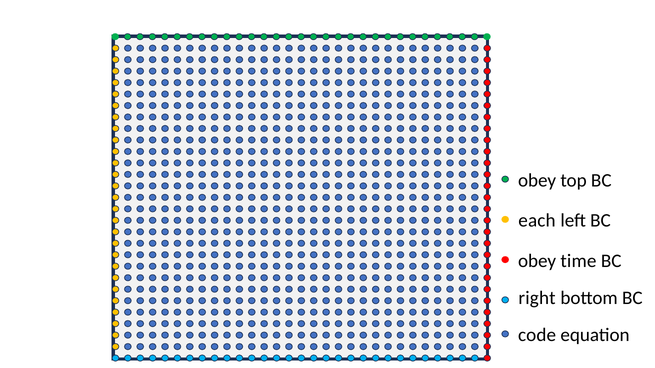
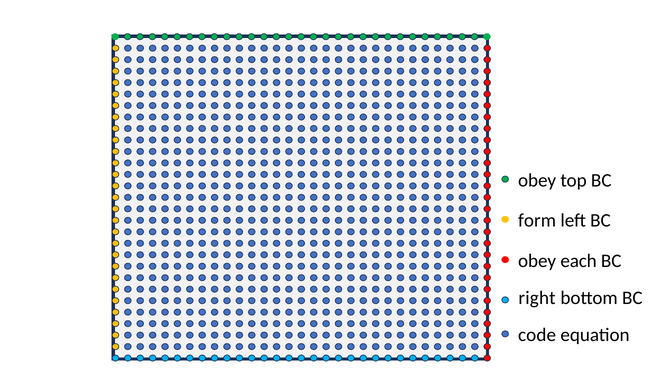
each: each -> form (537, 221)
time: time -> each (579, 261)
